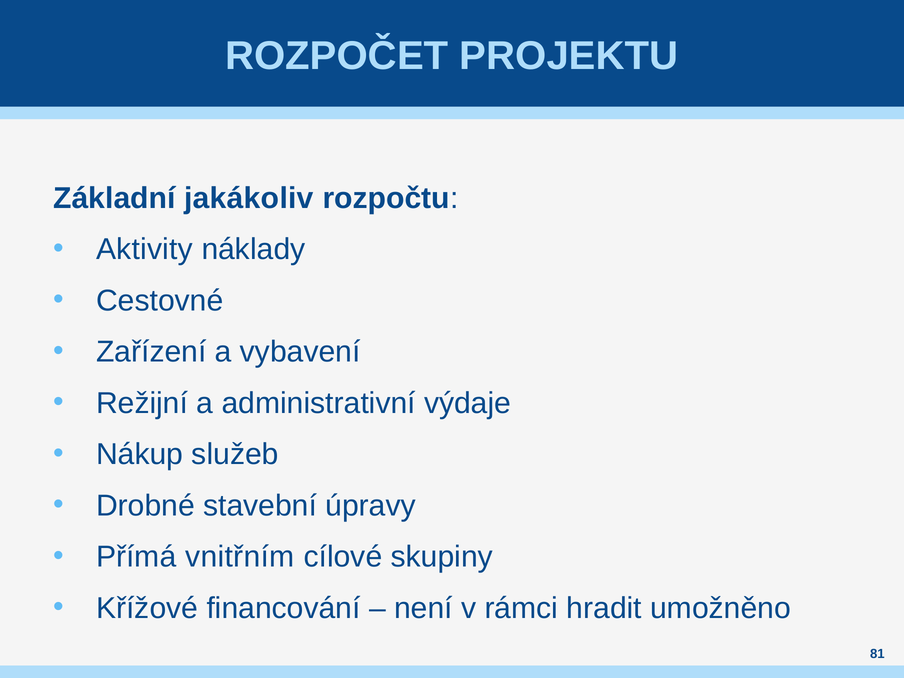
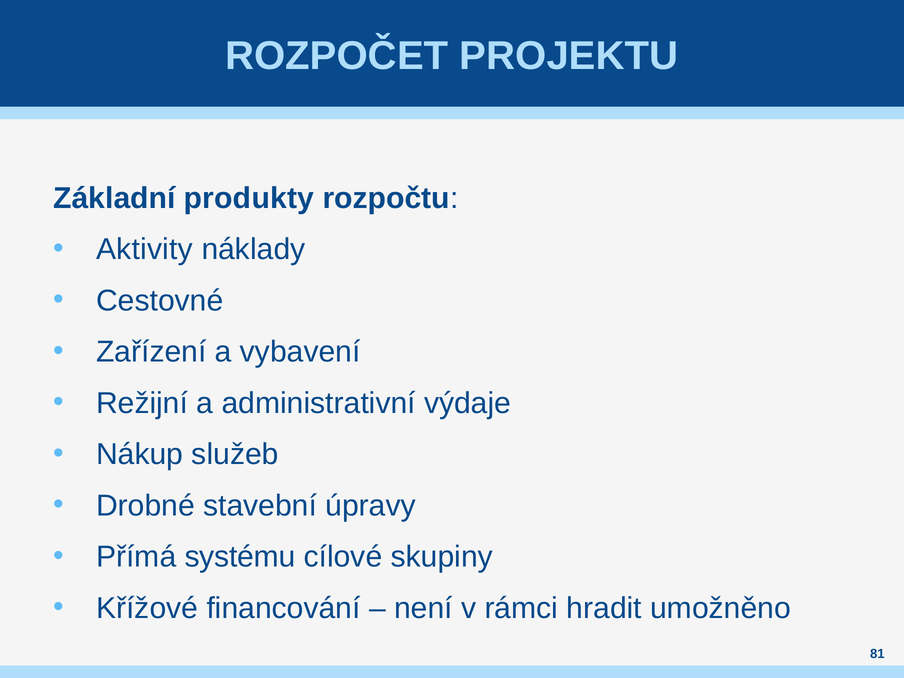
jakákoliv: jakákoliv -> produkty (249, 198)
vnitřním: vnitřním -> systému (240, 557)
